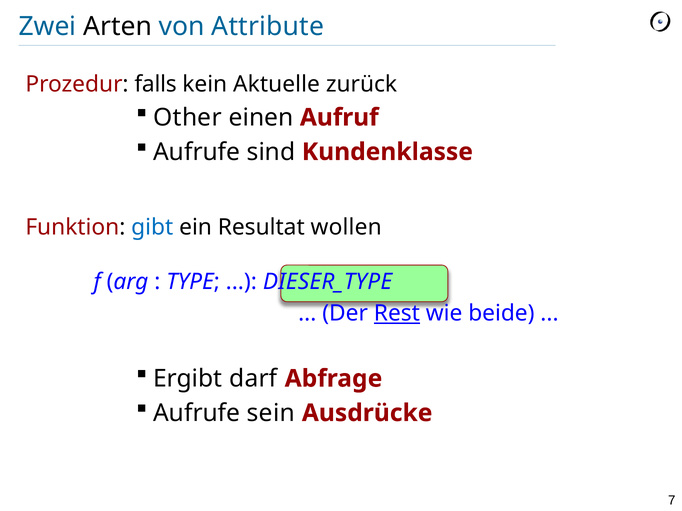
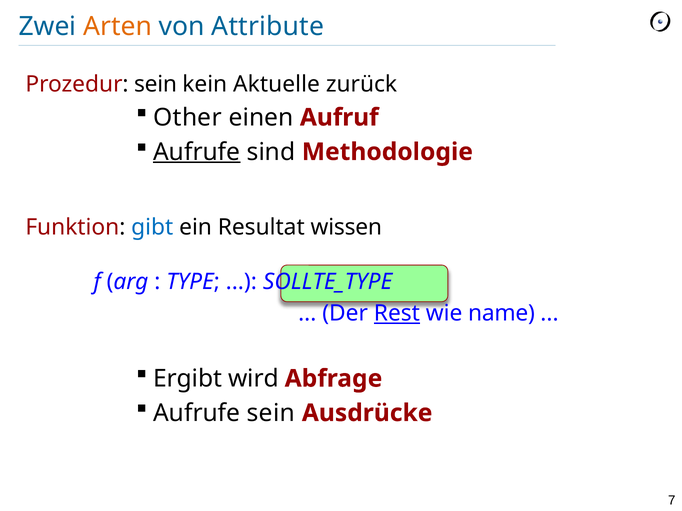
Arten colour: black -> orange (118, 27)
Prozedur falls: falls -> sein (156, 84)
Aufrufe underline: none -> present (197, 152)
Kundenklasse: Kundenklasse -> Methodologie (387, 152)
wollen: wollen -> wissen (346, 227)
DIESER_TYPE: DIESER_TYPE -> SOLLTE_TYPE (328, 282)
beide: beide -> name (501, 314)
darf: darf -> wird (254, 379)
